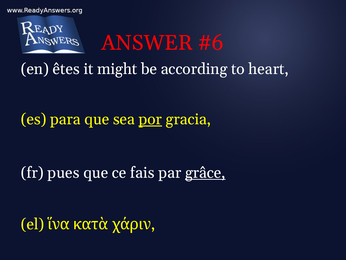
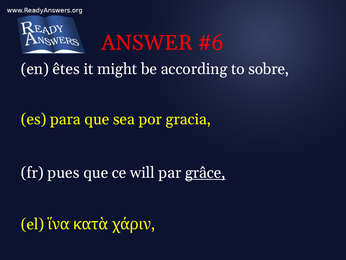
heart: heart -> sobre (269, 69)
por underline: present -> none (150, 119)
fais: fais -> will (142, 172)
